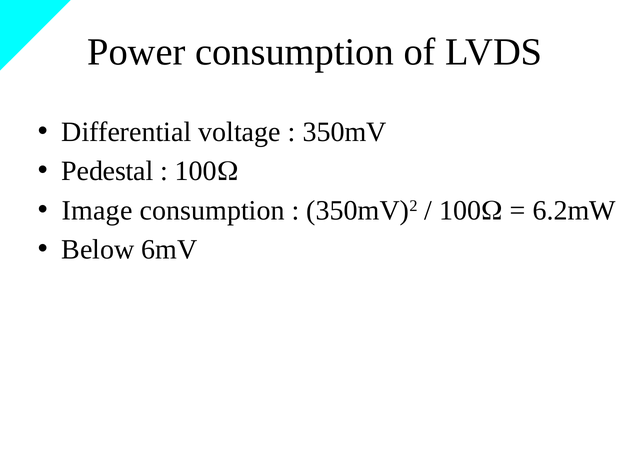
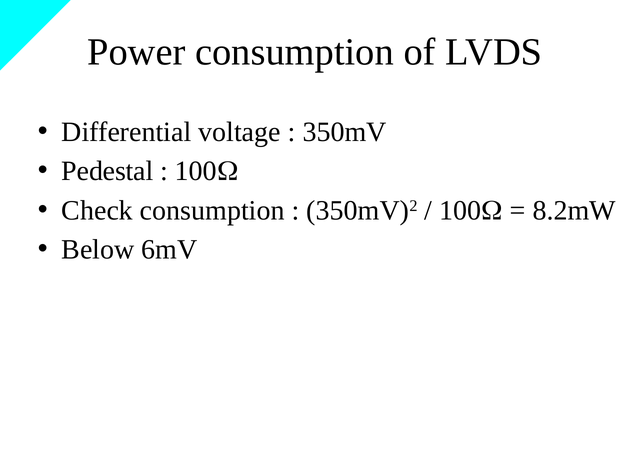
Image: Image -> Check (97, 211)
6.2mW: 6.2mW -> 8.2mW (574, 211)
